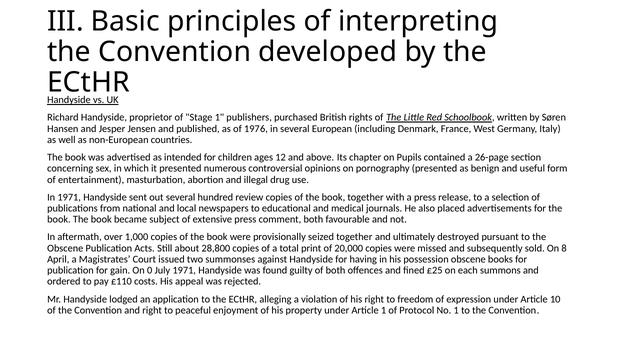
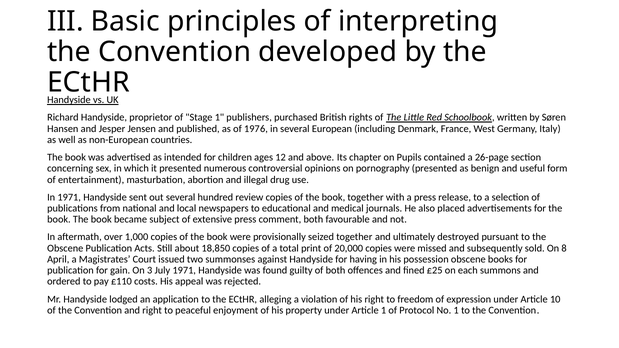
28,800: 28,800 -> 18,850 (216, 248)
0: 0 -> 3 (150, 271)
